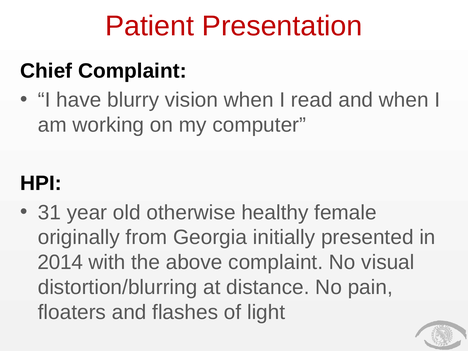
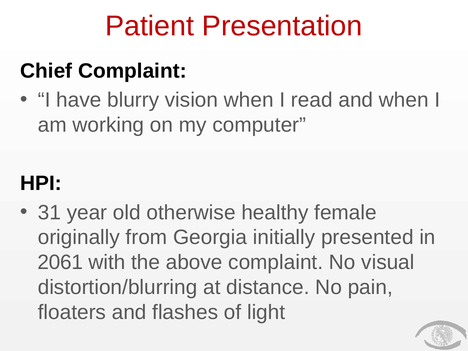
2014: 2014 -> 2061 (60, 262)
